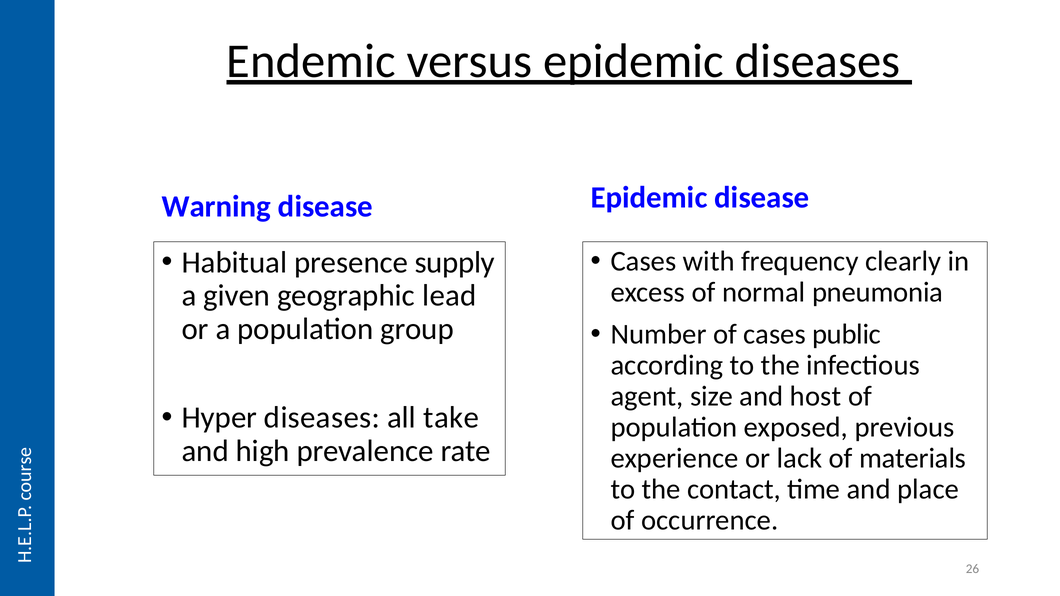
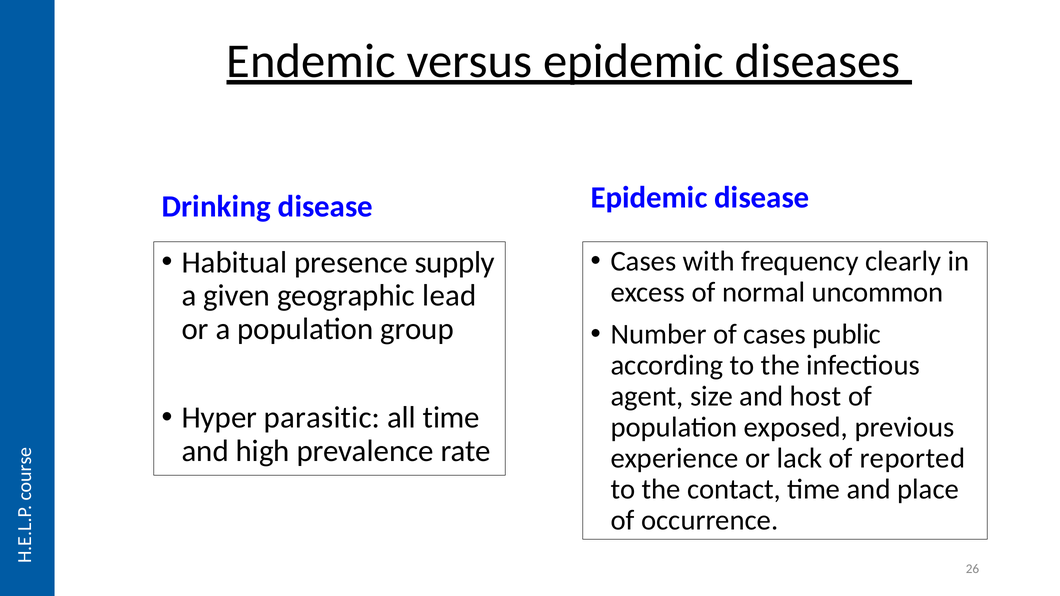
Warning: Warning -> Drinking (216, 207)
pneumonia: pneumonia -> uncommon (878, 292)
Hyper diseases: diseases -> parasitic (322, 418)
all take: take -> time (451, 418)
materials: materials -> reported (912, 458)
